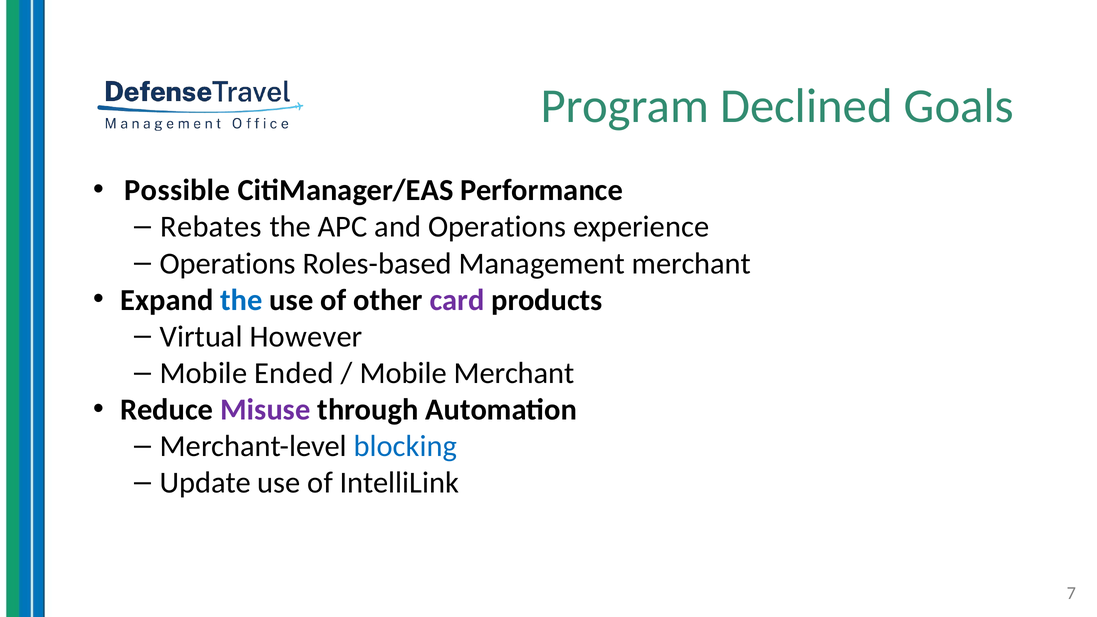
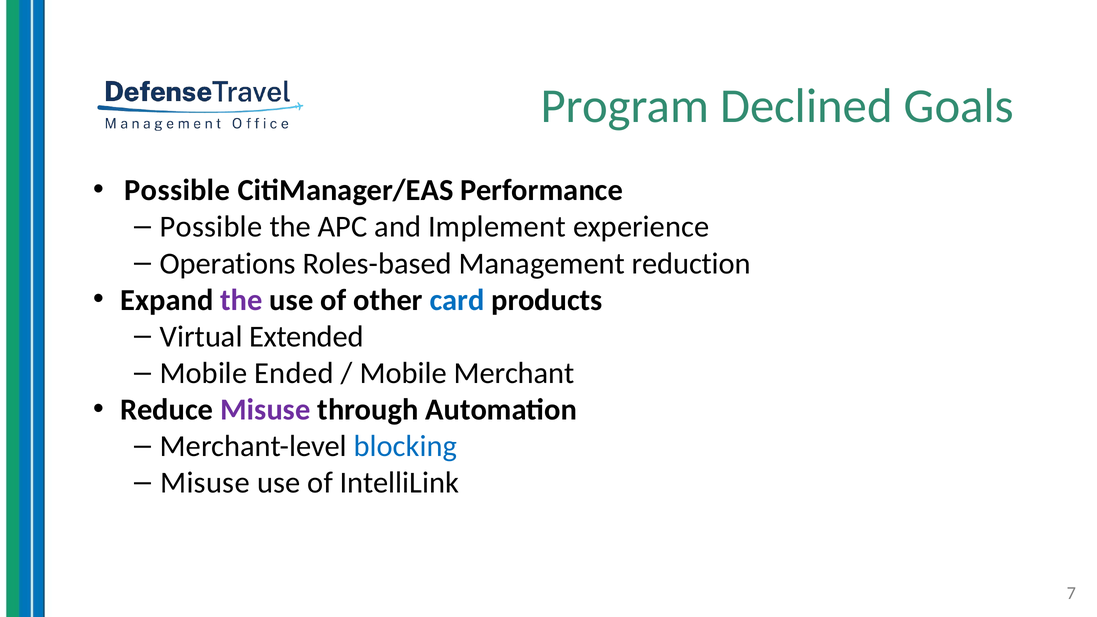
Rebates: Rebates -> Possible (211, 227)
and Operations: Operations -> Implement (497, 227)
Management merchant: merchant -> reduction (691, 263)
the colour: blue -> purple (241, 300)
card colour: purple -> blue (457, 300)
However: However -> Extended (306, 337)
Update: Update -> Misuse (205, 483)
